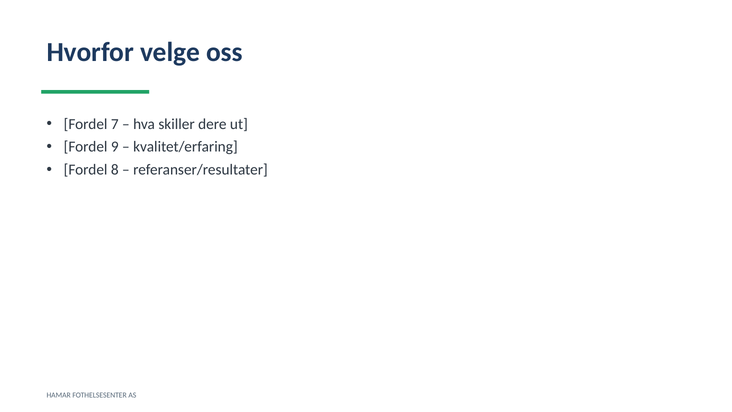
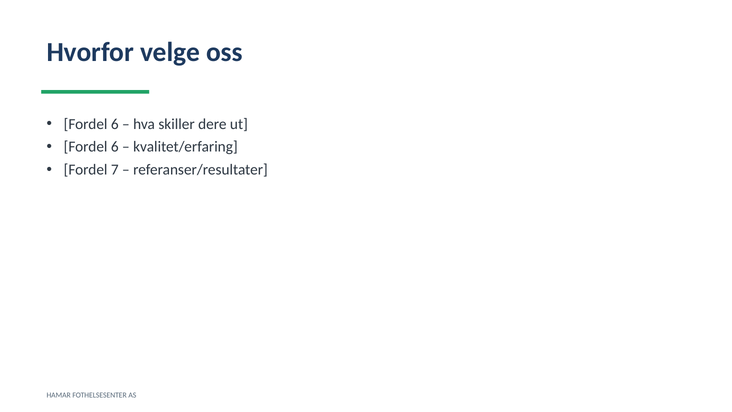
7: 7 -> 6 (115, 124)
9: 9 -> 6 (115, 147)
8: 8 -> 7 (115, 170)
